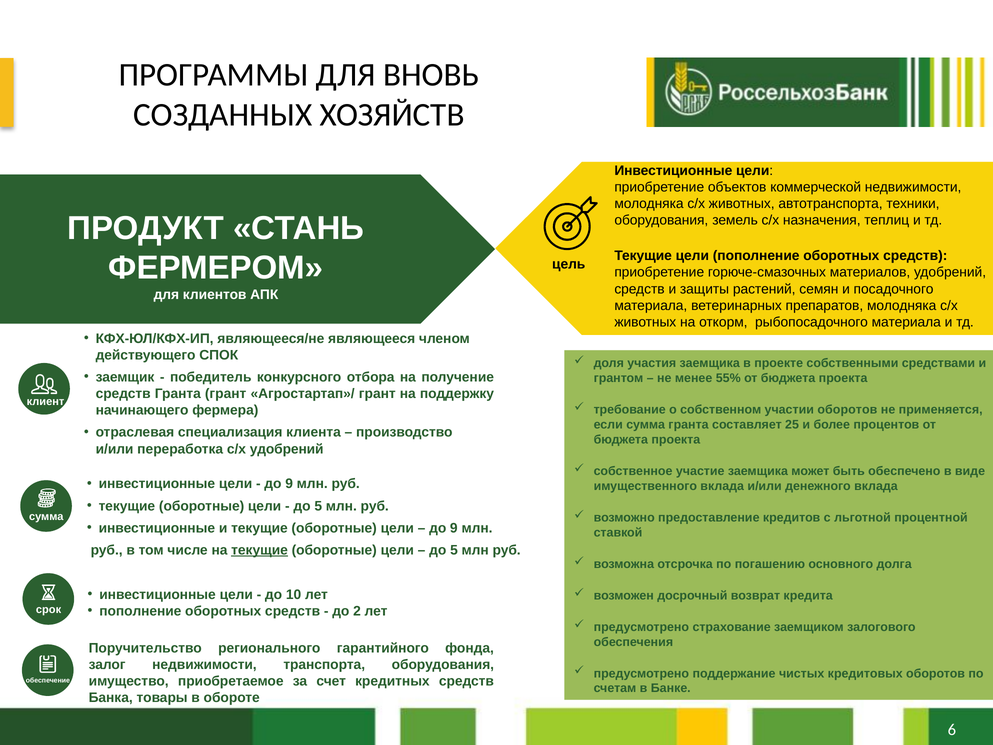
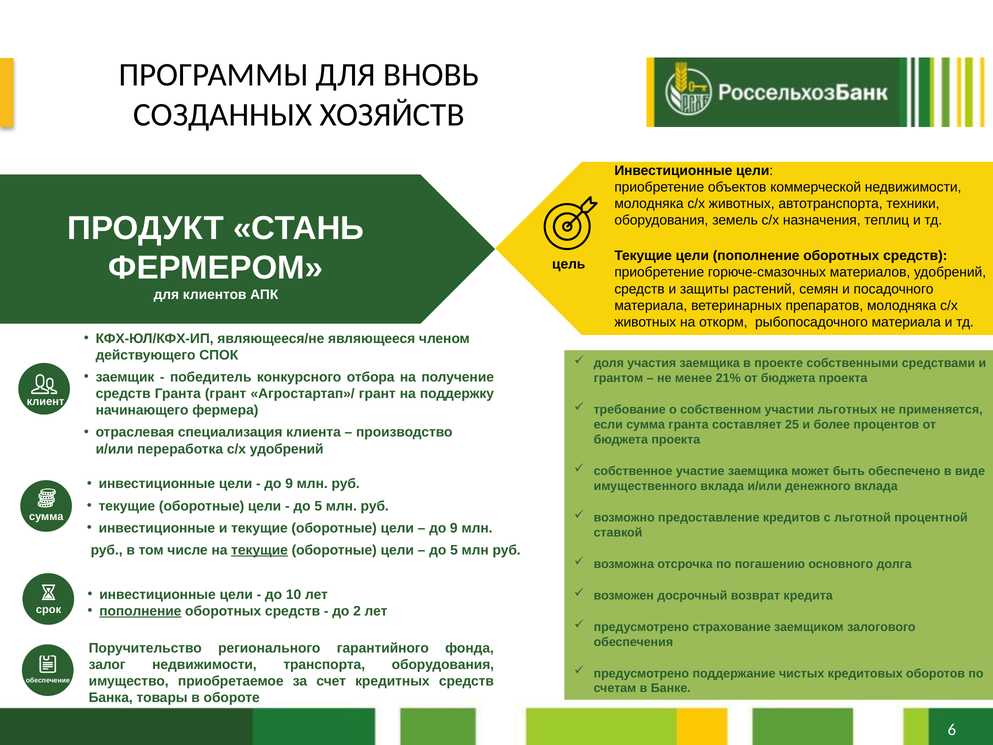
55%: 55% -> 21% (728, 378)
участии оборотов: оборотов -> льготных (847, 410)
пополнение underline: none -> present (140, 611)
